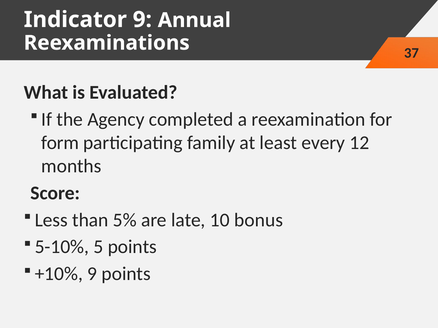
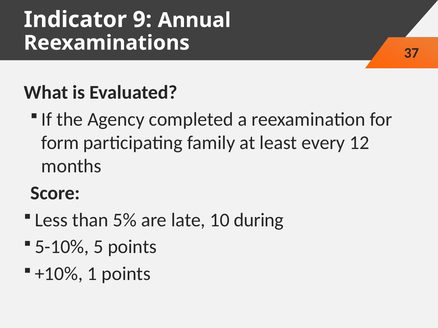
bonus: bonus -> during (259, 220)
9: 9 -> 1 (92, 274)
